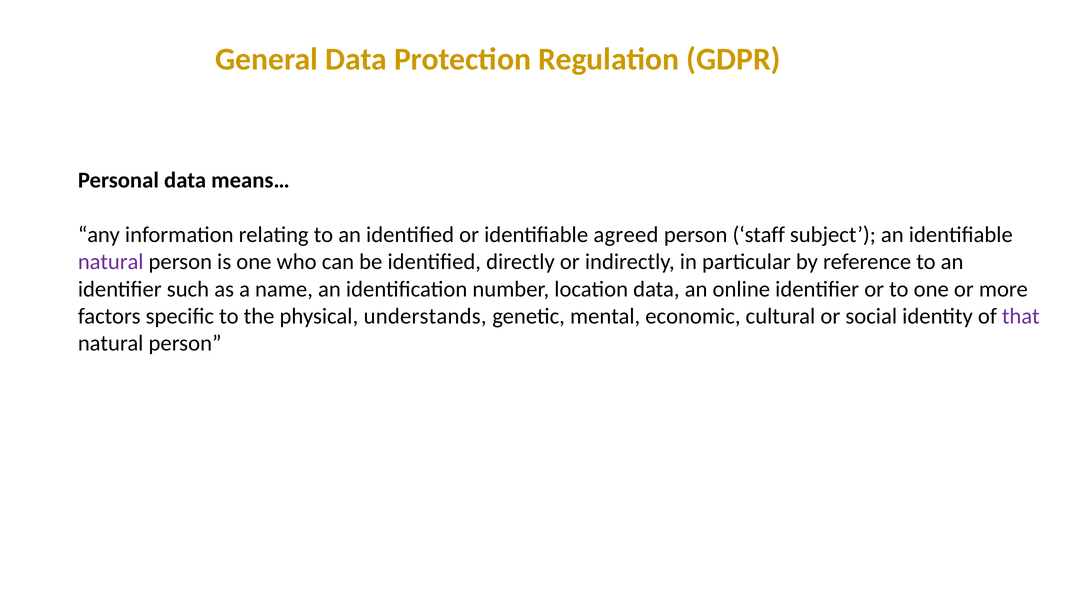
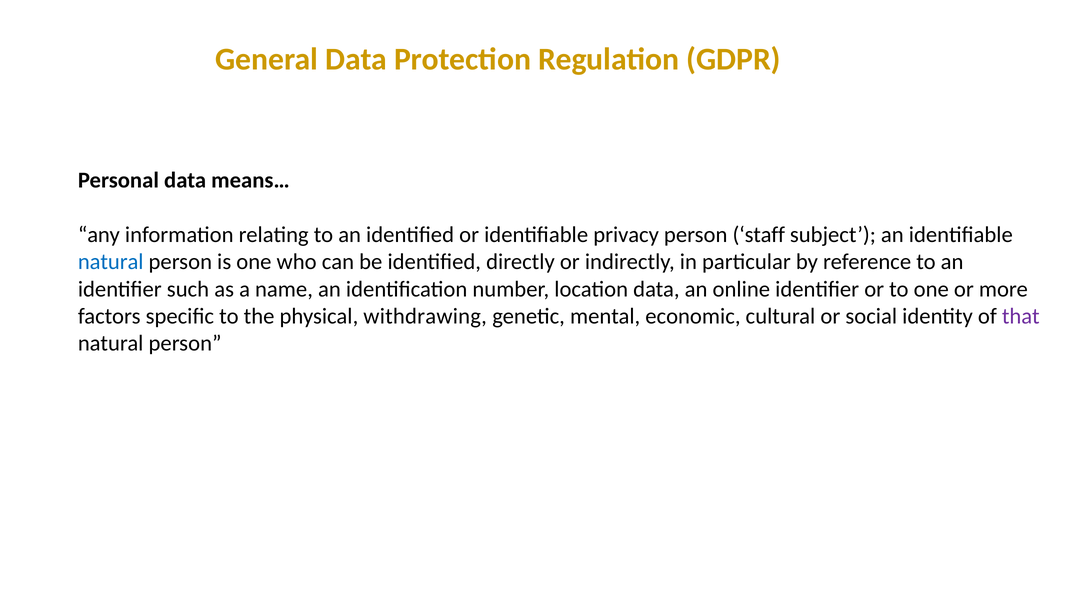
agreed: agreed -> privacy (626, 235)
natural colour: purple -> blue (111, 262)
understands: understands -> withdrawing (425, 317)
